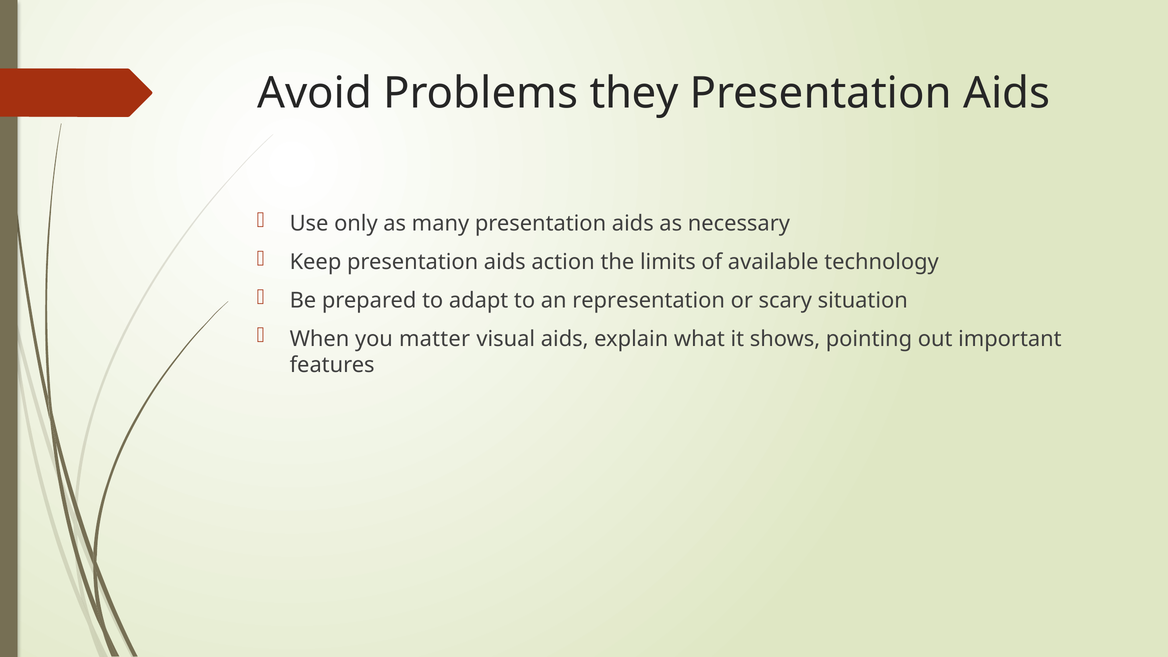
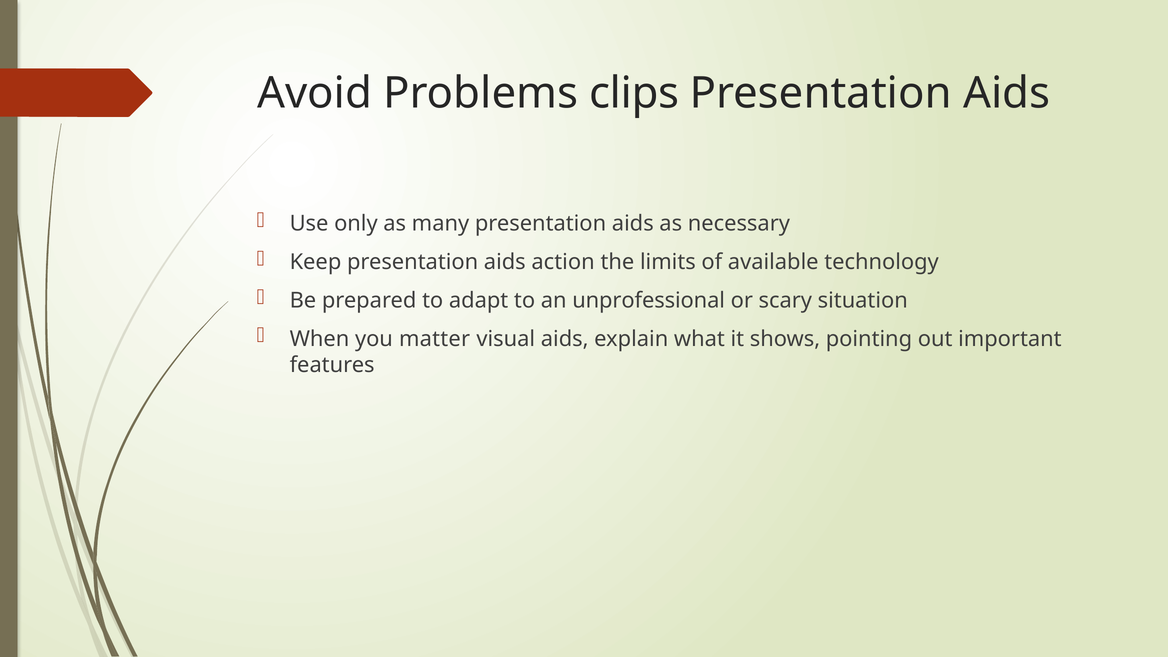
they: they -> clips (634, 94)
representation: representation -> unprofessional (649, 300)
